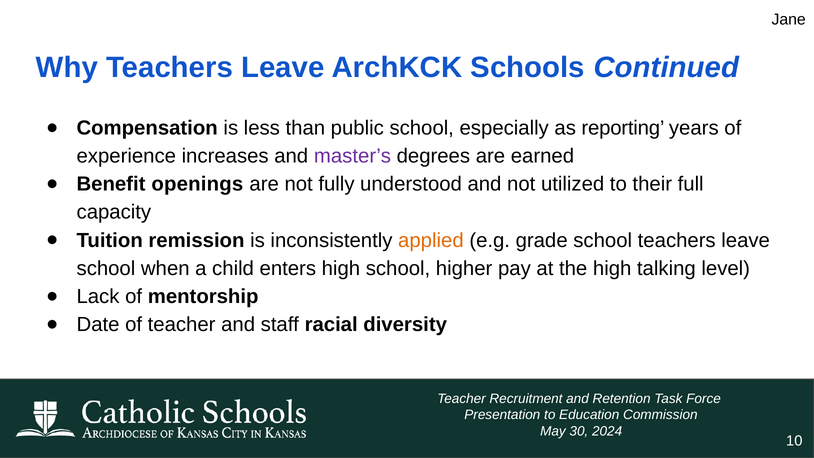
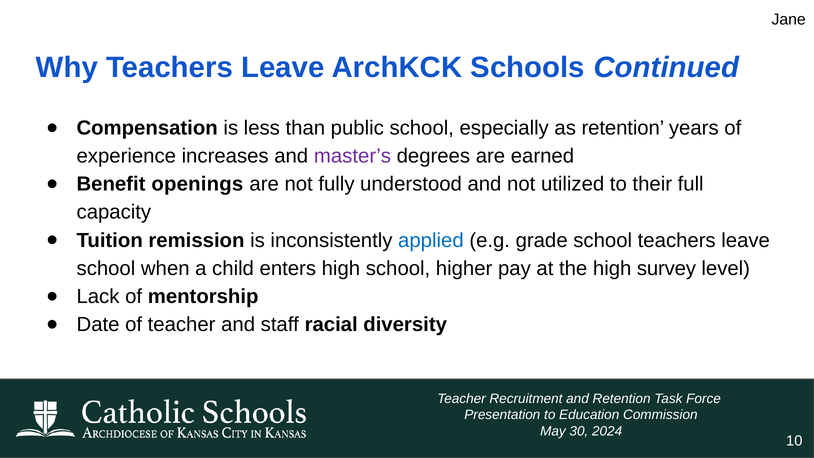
as reporting: reporting -> retention (623, 128)
applied colour: orange -> blue (431, 240)
talking: talking -> survey (666, 268)
